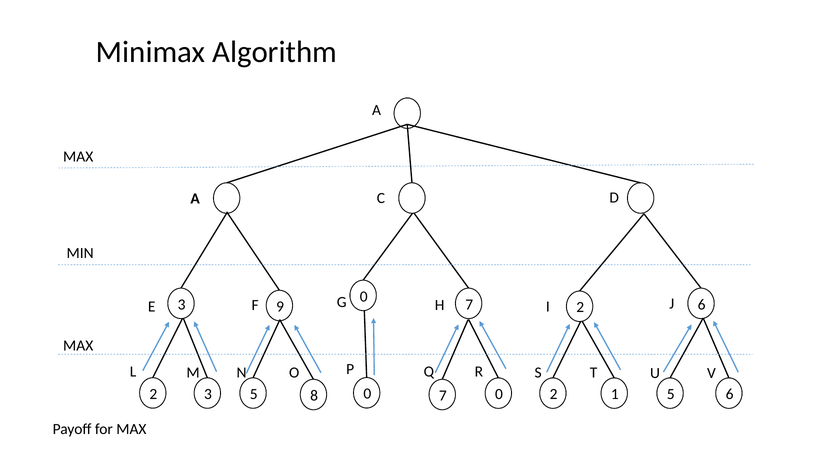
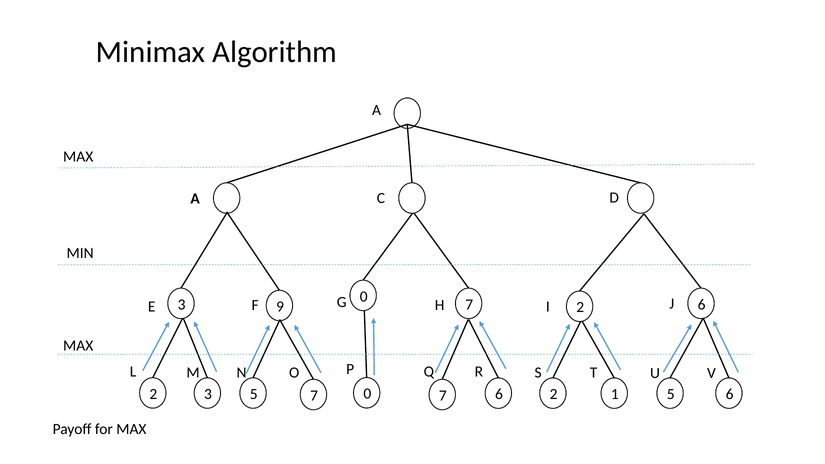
5 8: 8 -> 7 (314, 396)
7 0: 0 -> 6 (499, 394)
